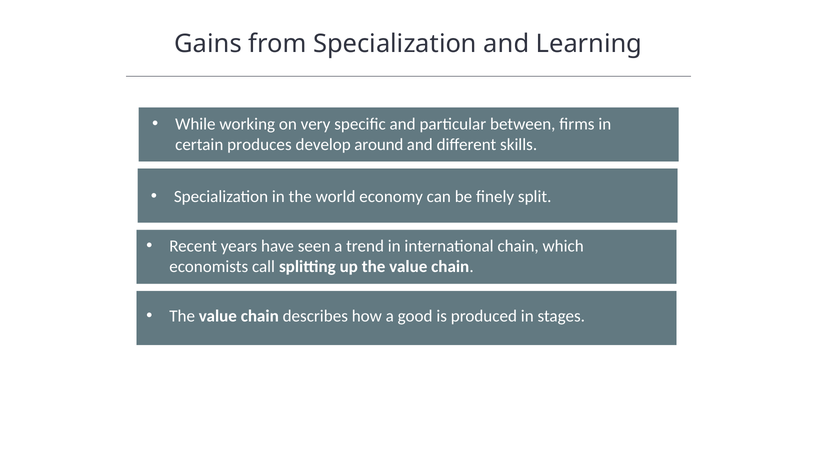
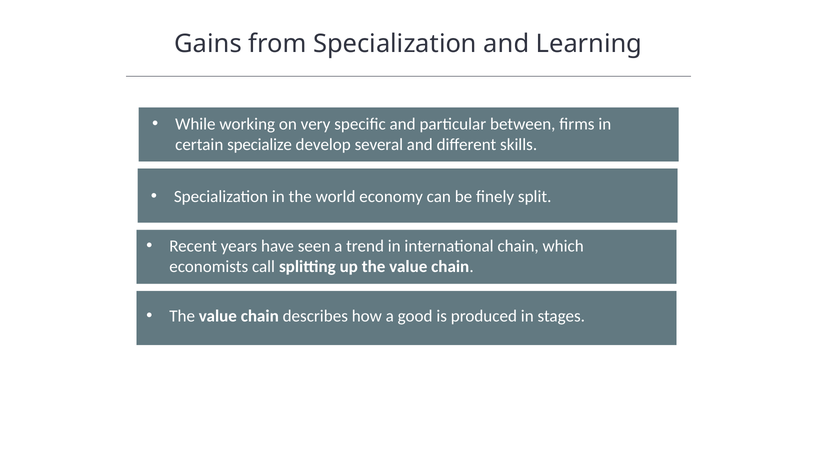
produces: produces -> specialize (260, 144)
around: around -> several (379, 144)
